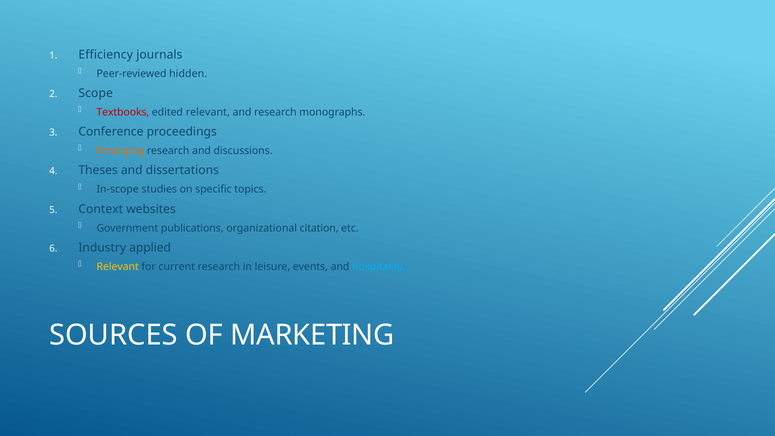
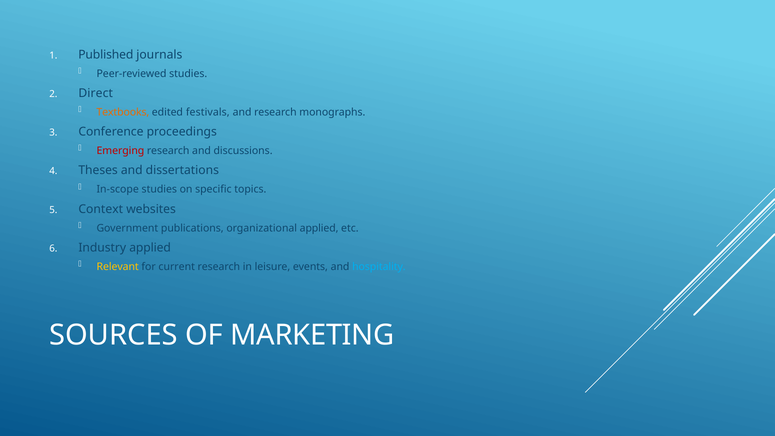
Efficiency: Efficiency -> Published (106, 55)
Peer-reviewed hidden: hidden -> studies (188, 74)
Scope: Scope -> Direct (96, 93)
Textbooks colour: red -> orange (123, 112)
edited relevant: relevant -> festivals (208, 112)
Emerging colour: orange -> red (120, 151)
organizational citation: citation -> applied (319, 228)
